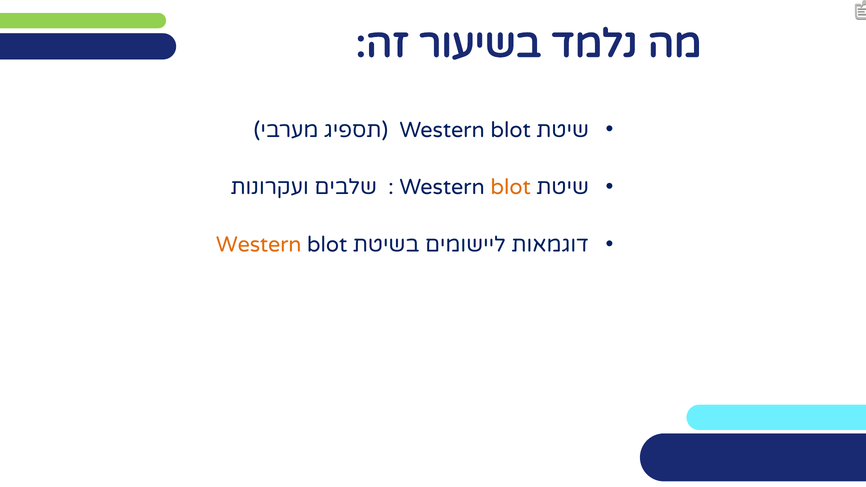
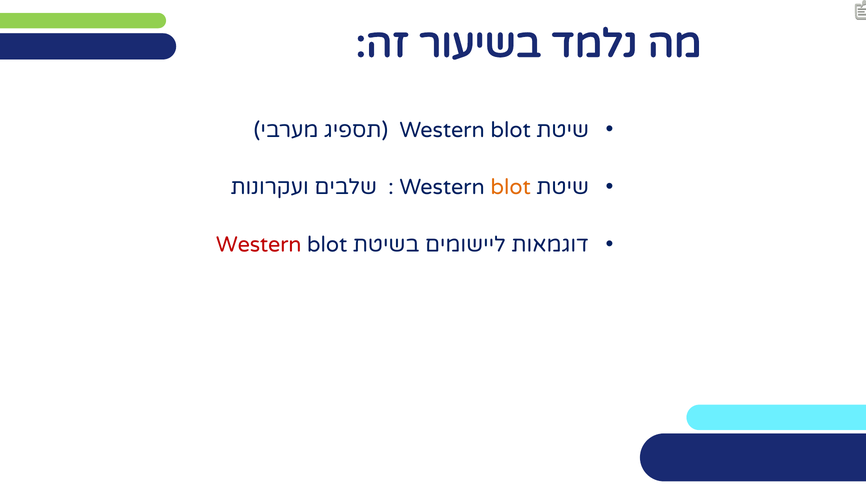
Western colour: orange -> red (259, 245)
